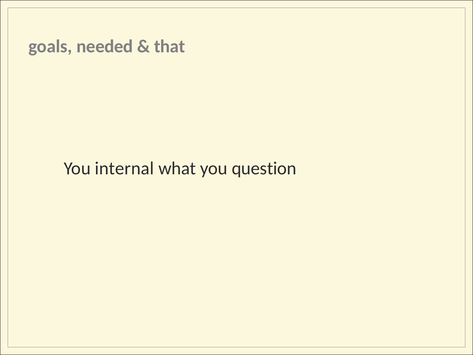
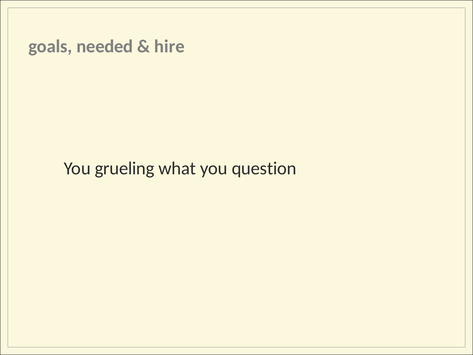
that: that -> hire (169, 46)
internal: internal -> grueling (125, 168)
